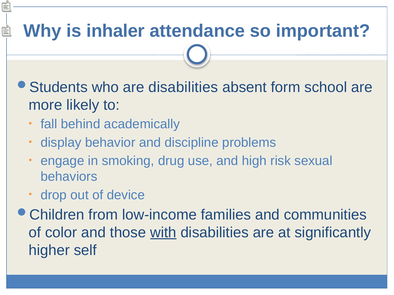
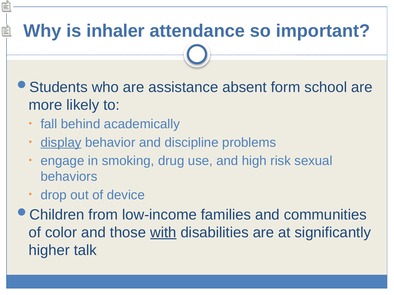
are disabilities: disabilities -> assistance (183, 87)
display underline: none -> present (61, 143)
self: self -> talk (85, 251)
